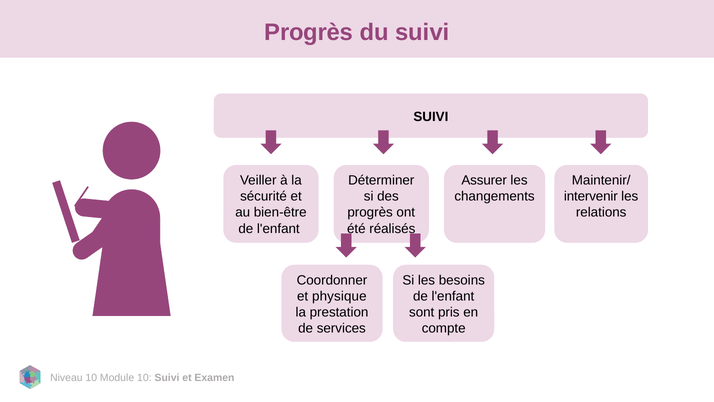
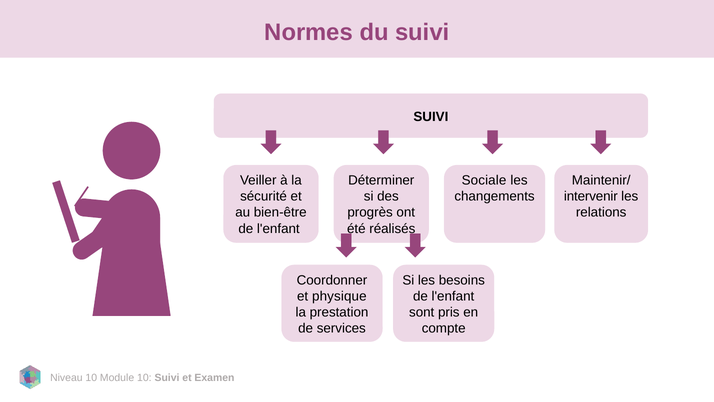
Progrès: Progrès -> Normes (309, 32)
Assurer: Assurer -> Sociale (484, 180)
